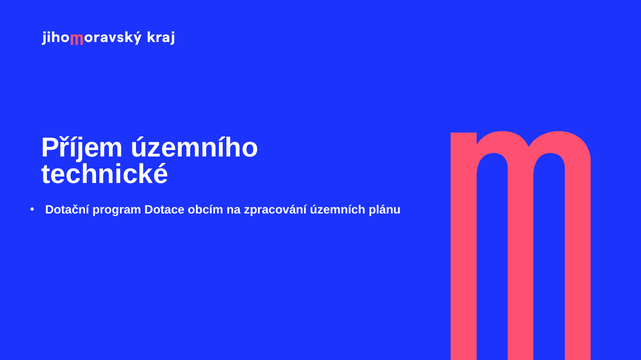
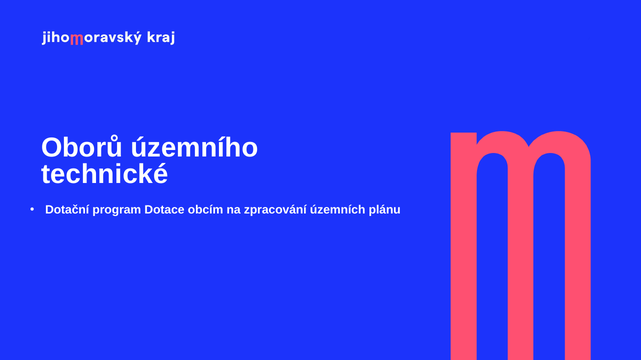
Příjem: Příjem -> Oborů (82, 148)
